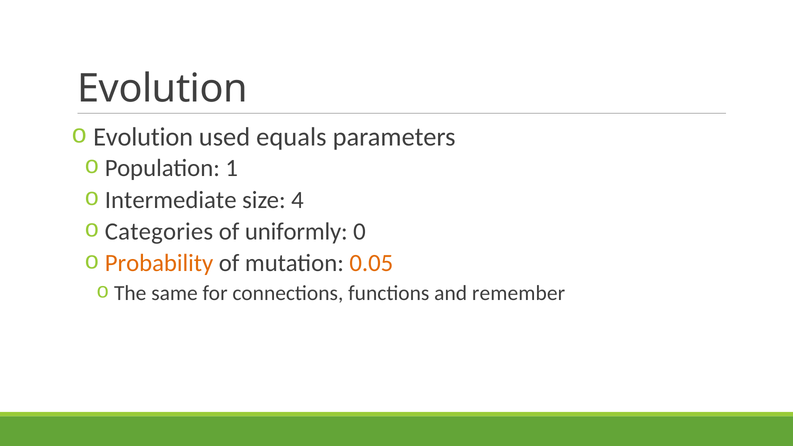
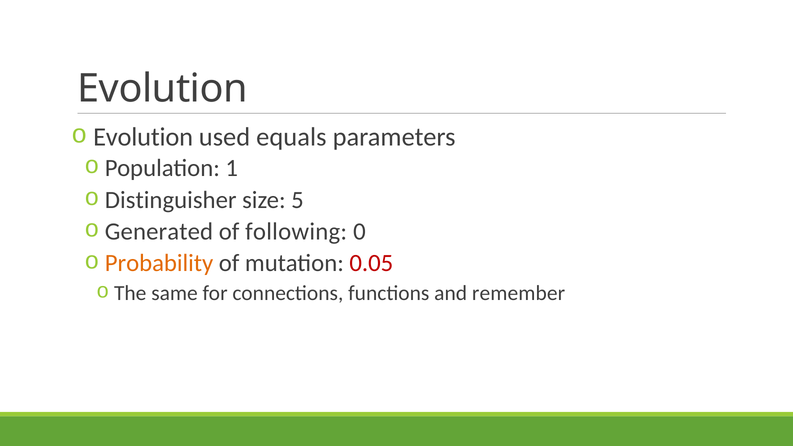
Intermediate: Intermediate -> Distinguisher (171, 200)
4: 4 -> 5 (298, 200)
Categories: Categories -> Generated (159, 232)
uniformly: uniformly -> following (296, 232)
0.05 colour: orange -> red (371, 263)
